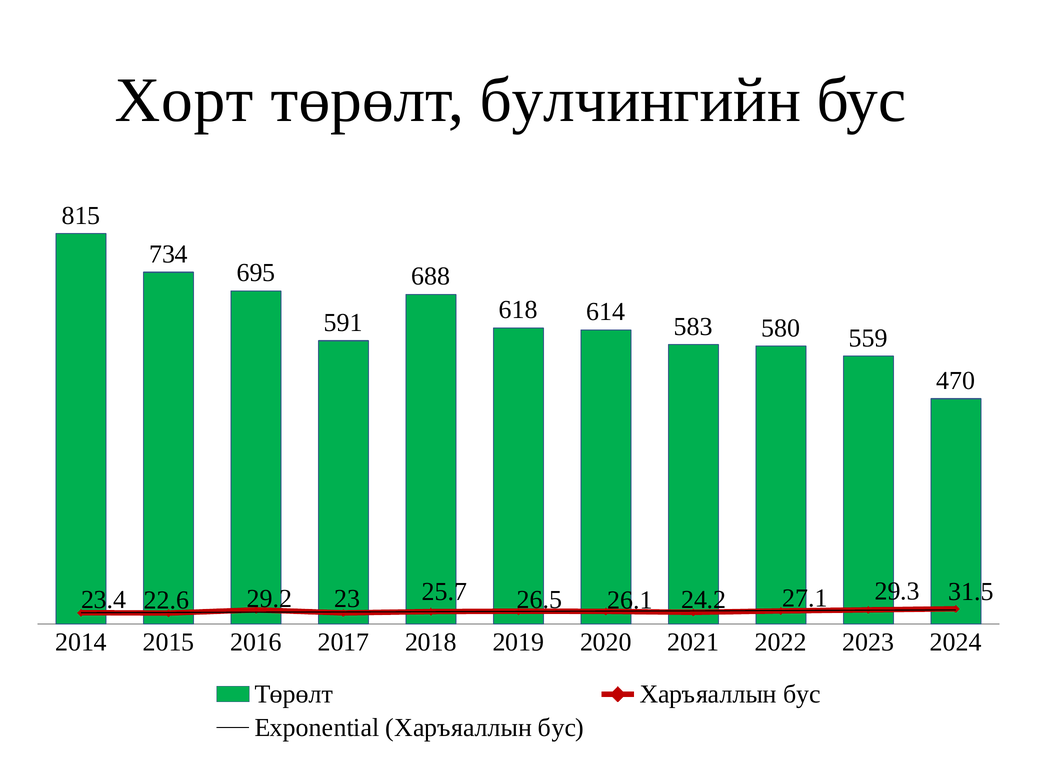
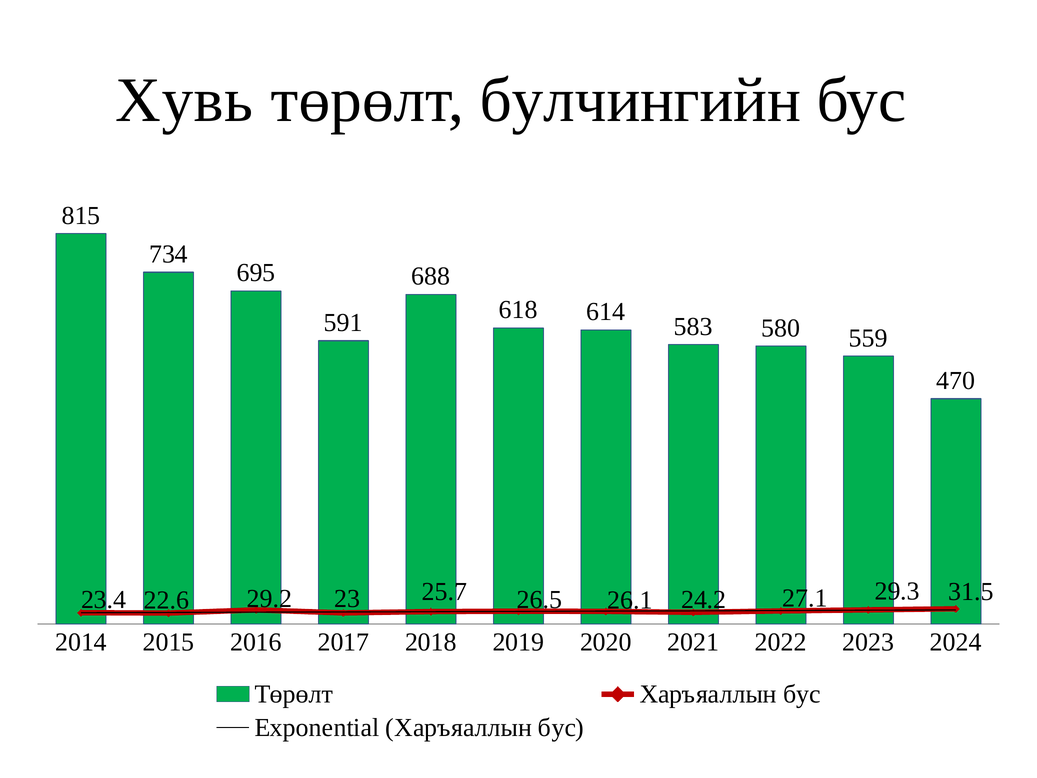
Хорт: Хорт -> Хувь (184, 100)
